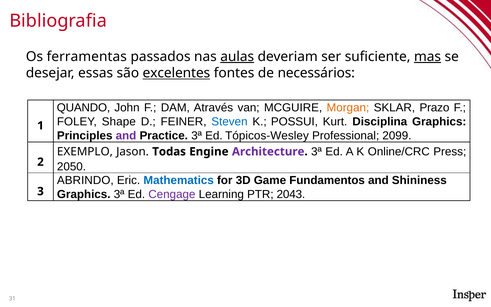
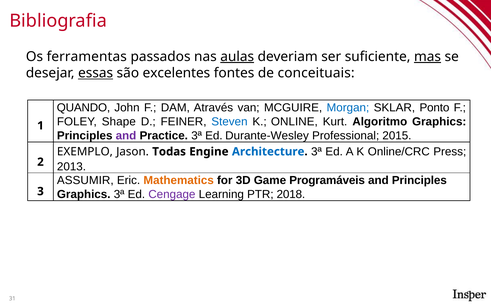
essas underline: none -> present (96, 73)
excelentes underline: present -> none (176, 73)
necessários: necessários -> conceituais (316, 73)
Morgan colour: orange -> blue (348, 108)
Prazo: Prazo -> Ponto (434, 108)
POSSUI: POSSUI -> ONLINE (294, 122)
Disciplina: Disciplina -> Algoritmo (380, 122)
Tópicos-Wesley: Tópicos-Wesley -> Durante-Wesley (267, 136)
2099: 2099 -> 2015 (397, 136)
Architecture colour: purple -> blue (268, 152)
2050: 2050 -> 2013 (71, 166)
ABRINDO: ABRINDO -> ASSUMIR (85, 180)
Mathematics colour: blue -> orange (179, 180)
Fundamentos: Fundamentos -> Programáveis (327, 180)
and Shininess: Shininess -> Principles (419, 180)
2043: 2043 -> 2018 (291, 194)
